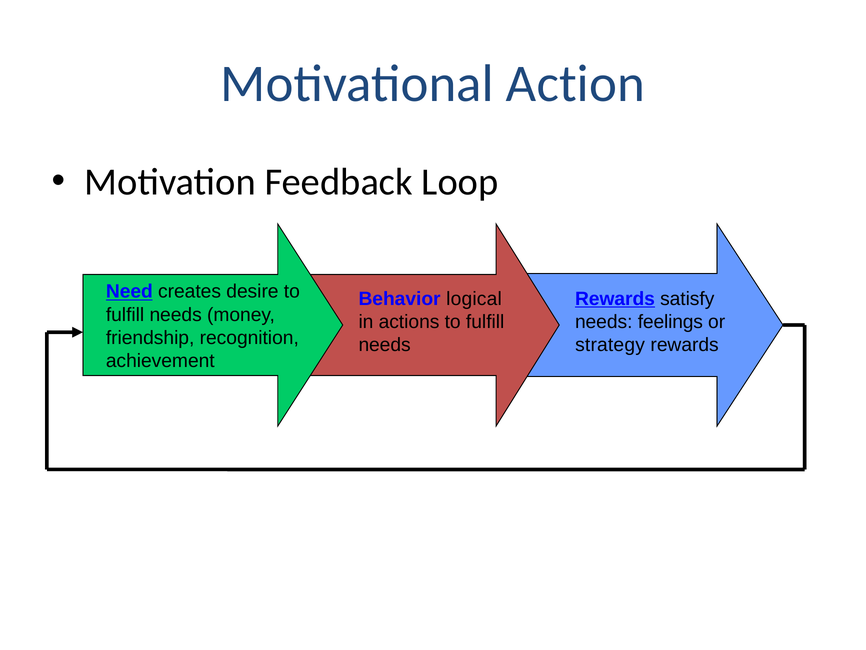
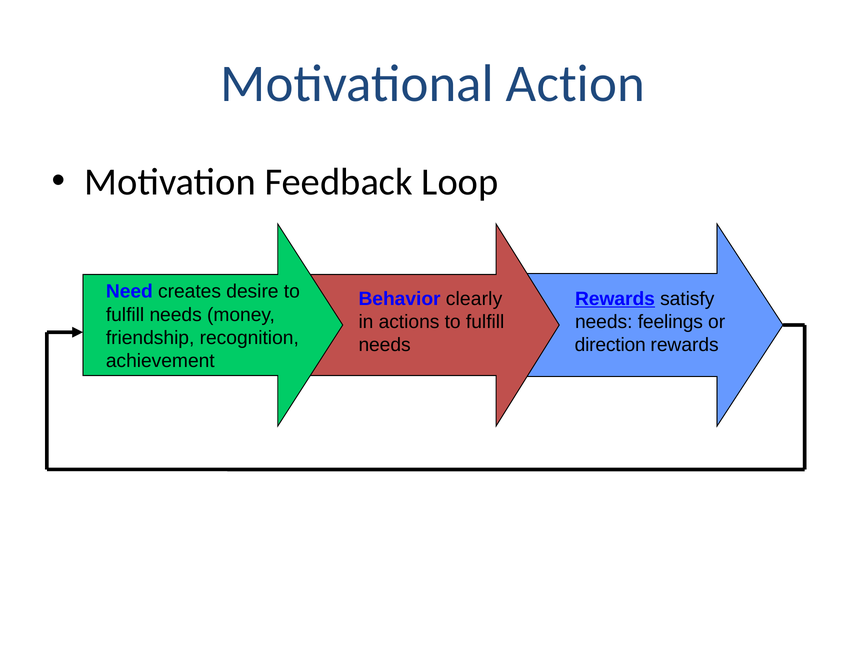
Need underline: present -> none (129, 291)
logical: logical -> clearly (474, 299)
strategy: strategy -> direction (610, 345)
